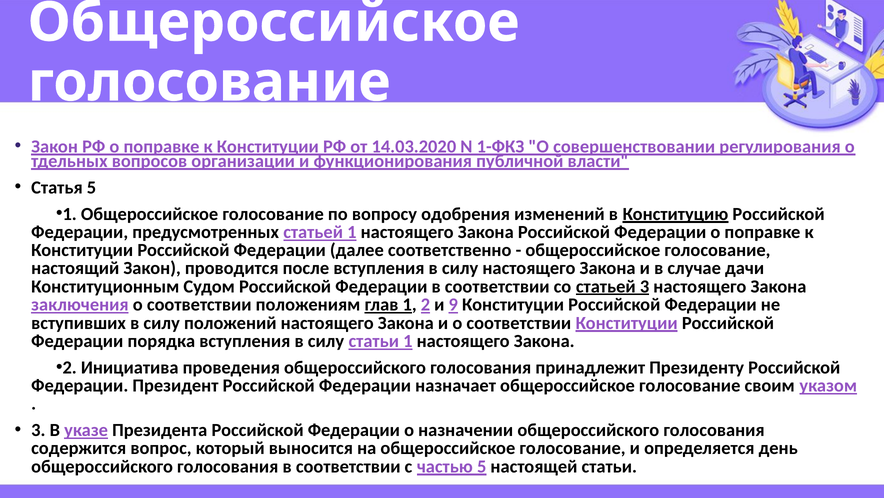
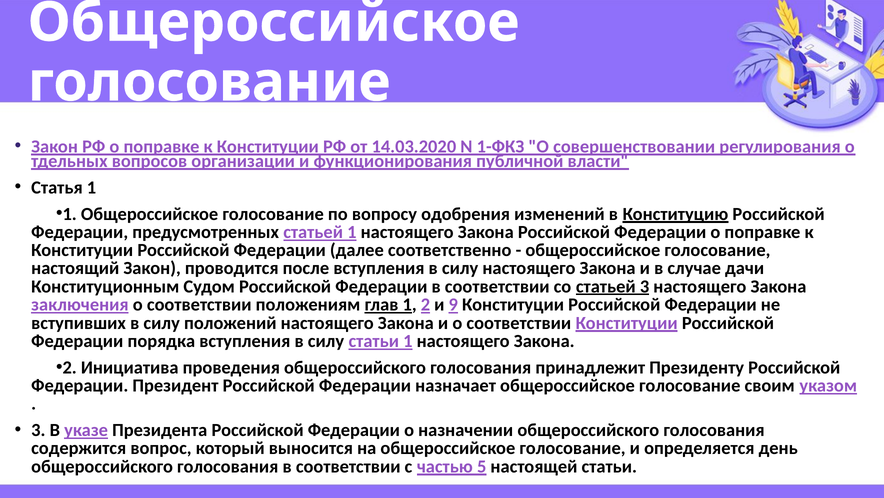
Статья 5: 5 -> 1 (91, 187)
